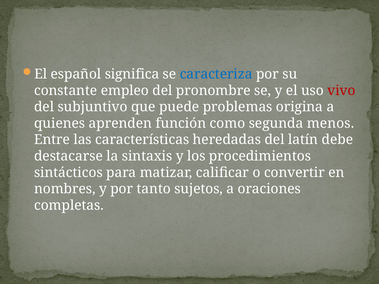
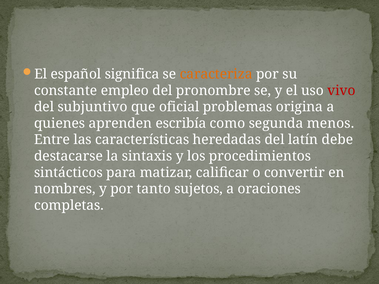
caracteriza colour: blue -> orange (216, 74)
puede: puede -> oficial (179, 107)
función: función -> escribía (181, 123)
